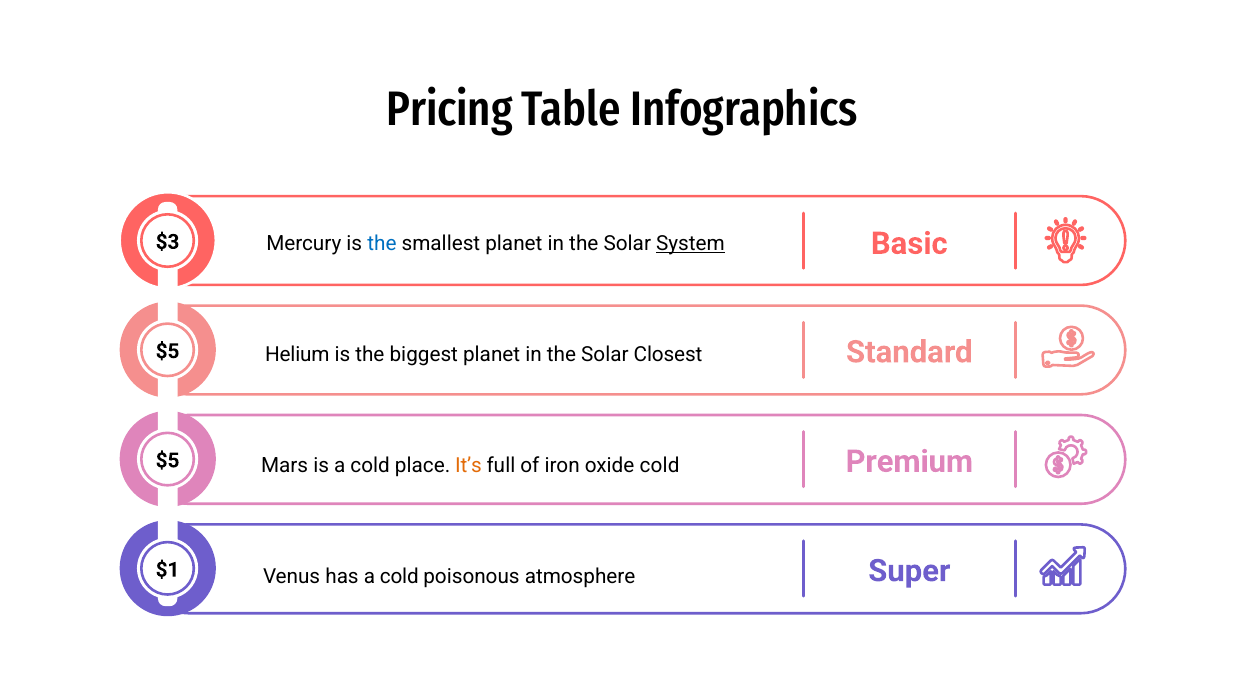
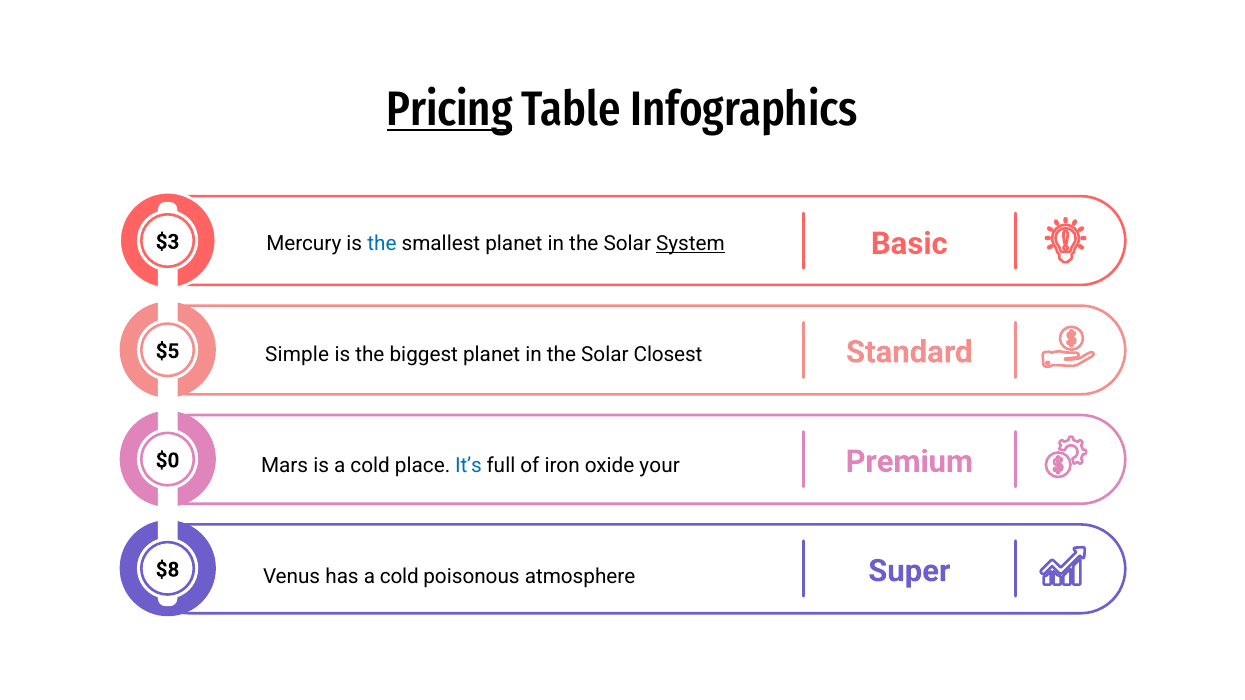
Pricing underline: none -> present (450, 109)
Helium: Helium -> Simple (297, 355)
$5: $5 -> $0 (168, 461)
It’s colour: orange -> blue (469, 466)
oxide cold: cold -> your (660, 466)
$1: $1 -> $8 (168, 570)
